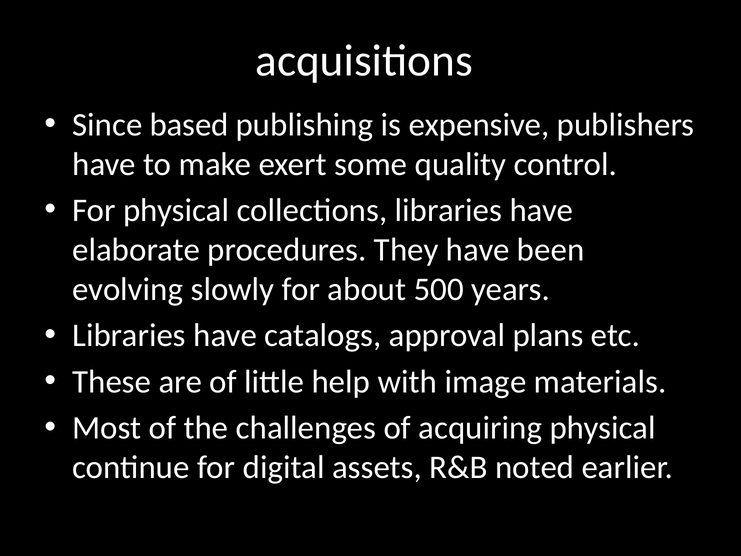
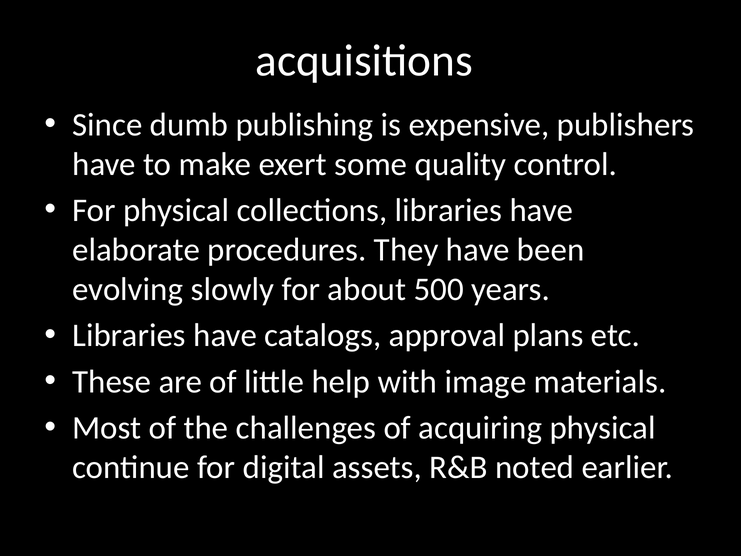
based: based -> dumb (189, 125)
